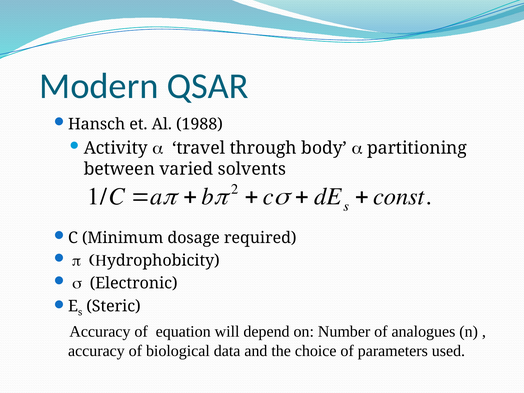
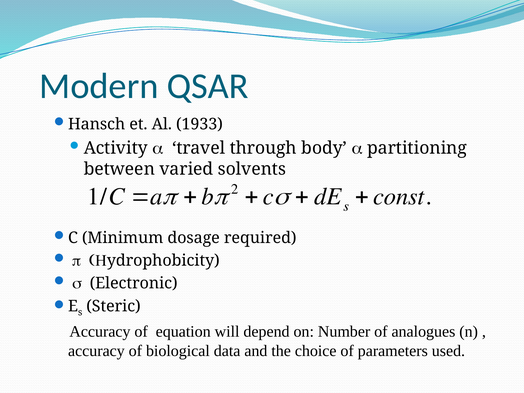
1988: 1988 -> 1933 (199, 124)
